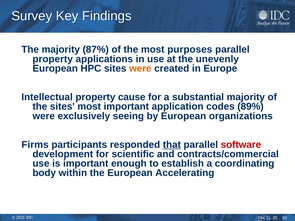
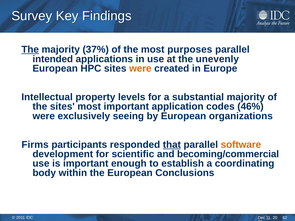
The underline: none -> present (30, 50)
87%: 87% -> 37% (96, 50)
property: property -> intended (53, 59)
cause: cause -> levels (132, 97)
89%: 89% -> 46% (250, 107)
software colour: red -> orange (241, 145)
contracts/commercial: contracts/commercial -> becoming/commercial (228, 154)
Accelerating: Accelerating -> Conclusions (185, 173)
